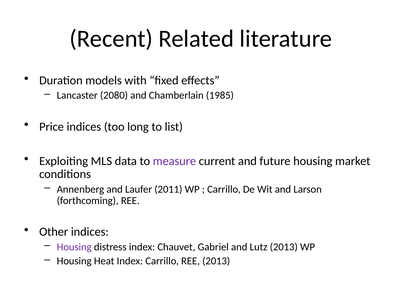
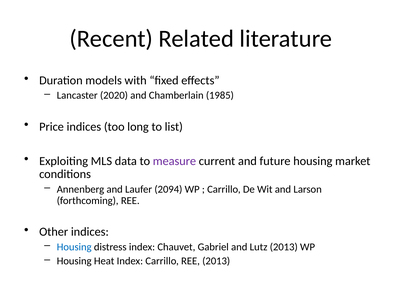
2080: 2080 -> 2020 (114, 96)
2011: 2011 -> 2094 (168, 190)
Housing colour: purple -> blue (74, 247)
